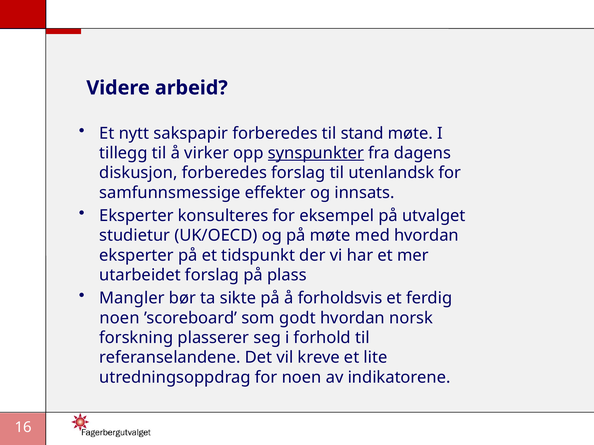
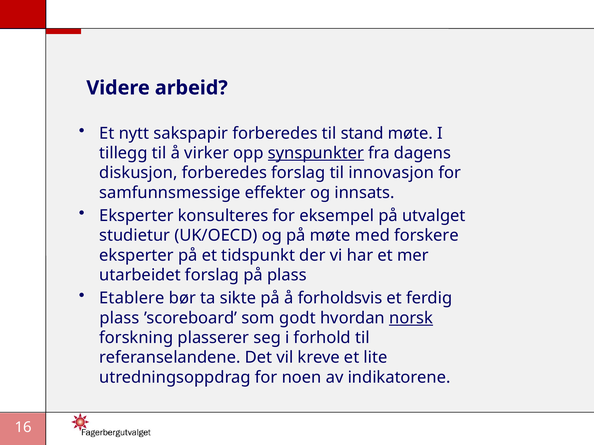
utenlandsk: utenlandsk -> innovasjon (391, 173)
med hvordan: hvordan -> forskere (426, 236)
Mangler: Mangler -> Etablere (132, 298)
noen: noen -> plass (119, 318)
norsk underline: none -> present (411, 318)
